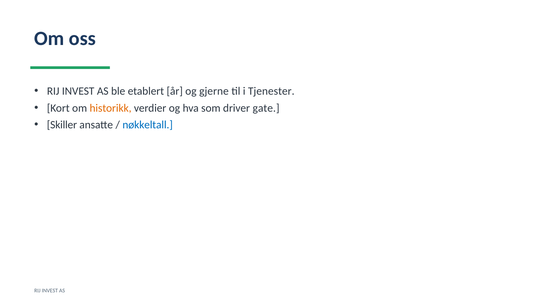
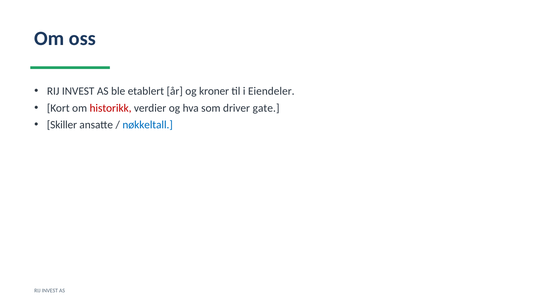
gjerne: gjerne -> kroner (214, 91)
Tjenester: Tjenester -> Eiendeler (271, 91)
historikk colour: orange -> red (111, 108)
